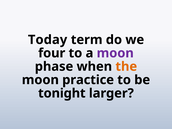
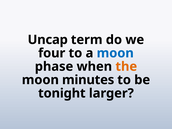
Today: Today -> Uncap (48, 40)
moon colour: purple -> blue (115, 53)
practice: practice -> minutes (88, 80)
